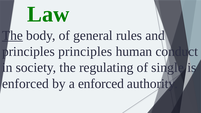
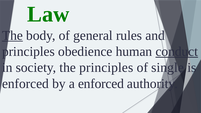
principles principles: principles -> obedience (85, 52)
conduct underline: none -> present (177, 52)
the regulating: regulating -> principles (106, 68)
